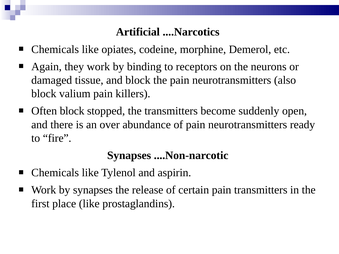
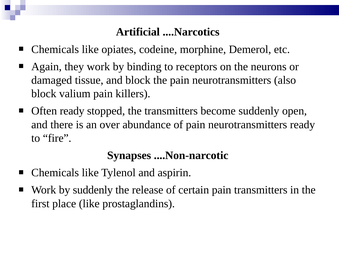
Often block: block -> ready (72, 111)
by synapses: synapses -> suddenly (93, 190)
